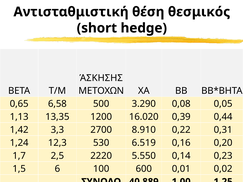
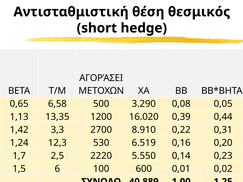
ΆΣΚΗΣΗΣ: ΆΣΚΗΣΗΣ -> ΑΓΟΡΆΣΕΙ (101, 78)
